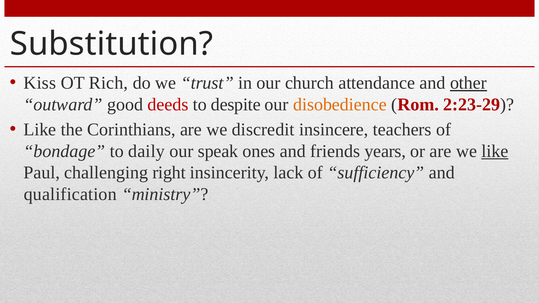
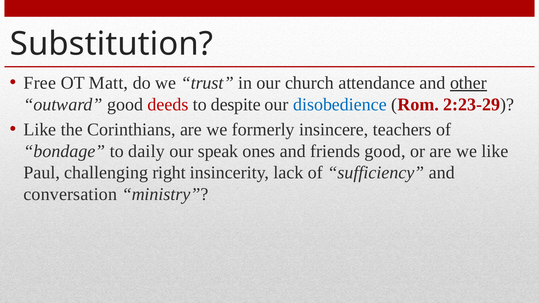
Kiss: Kiss -> Free (40, 83)
Rich: Rich -> Matt (108, 83)
disobedience colour: orange -> blue (340, 105)
discredit: discredit -> formerly (263, 130)
friends years: years -> good (385, 151)
like underline: present -> none (495, 151)
qualification: qualification -> conversation (70, 194)
